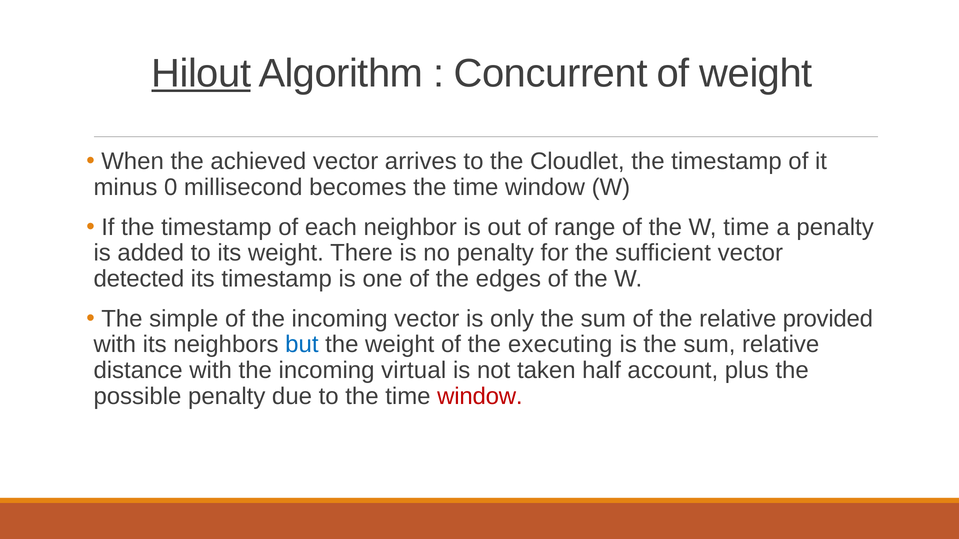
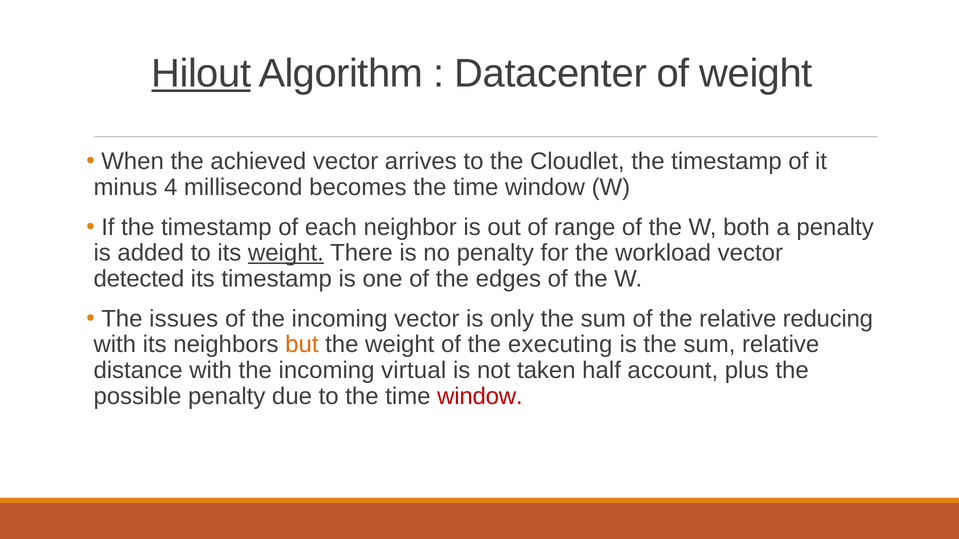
Concurrent: Concurrent -> Datacenter (551, 74)
0: 0 -> 4 (171, 187)
W time: time -> both (746, 227)
weight underline: none -> present (286, 253)
sufficient: sufficient -> workload (663, 253)
simple: simple -> issues (184, 319)
provided: provided -> reducing (828, 319)
but colour: blue -> orange (302, 345)
